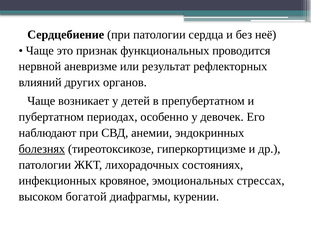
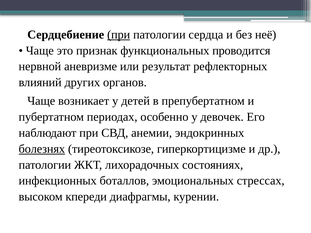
при underline: none -> present (119, 35)
кровяное: кровяное -> боталлов (124, 181)
богатой: богатой -> кпереди (86, 197)
